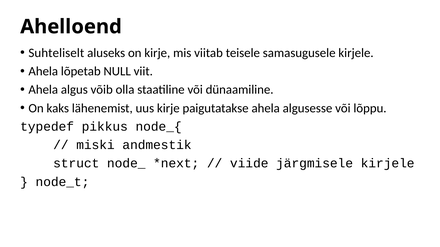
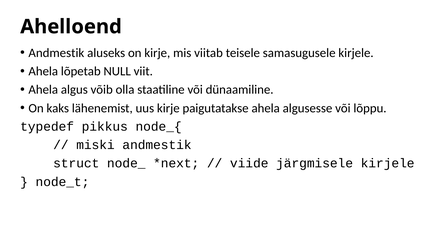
Suhteliselt: Suhteliselt -> Andmestik (56, 53)
